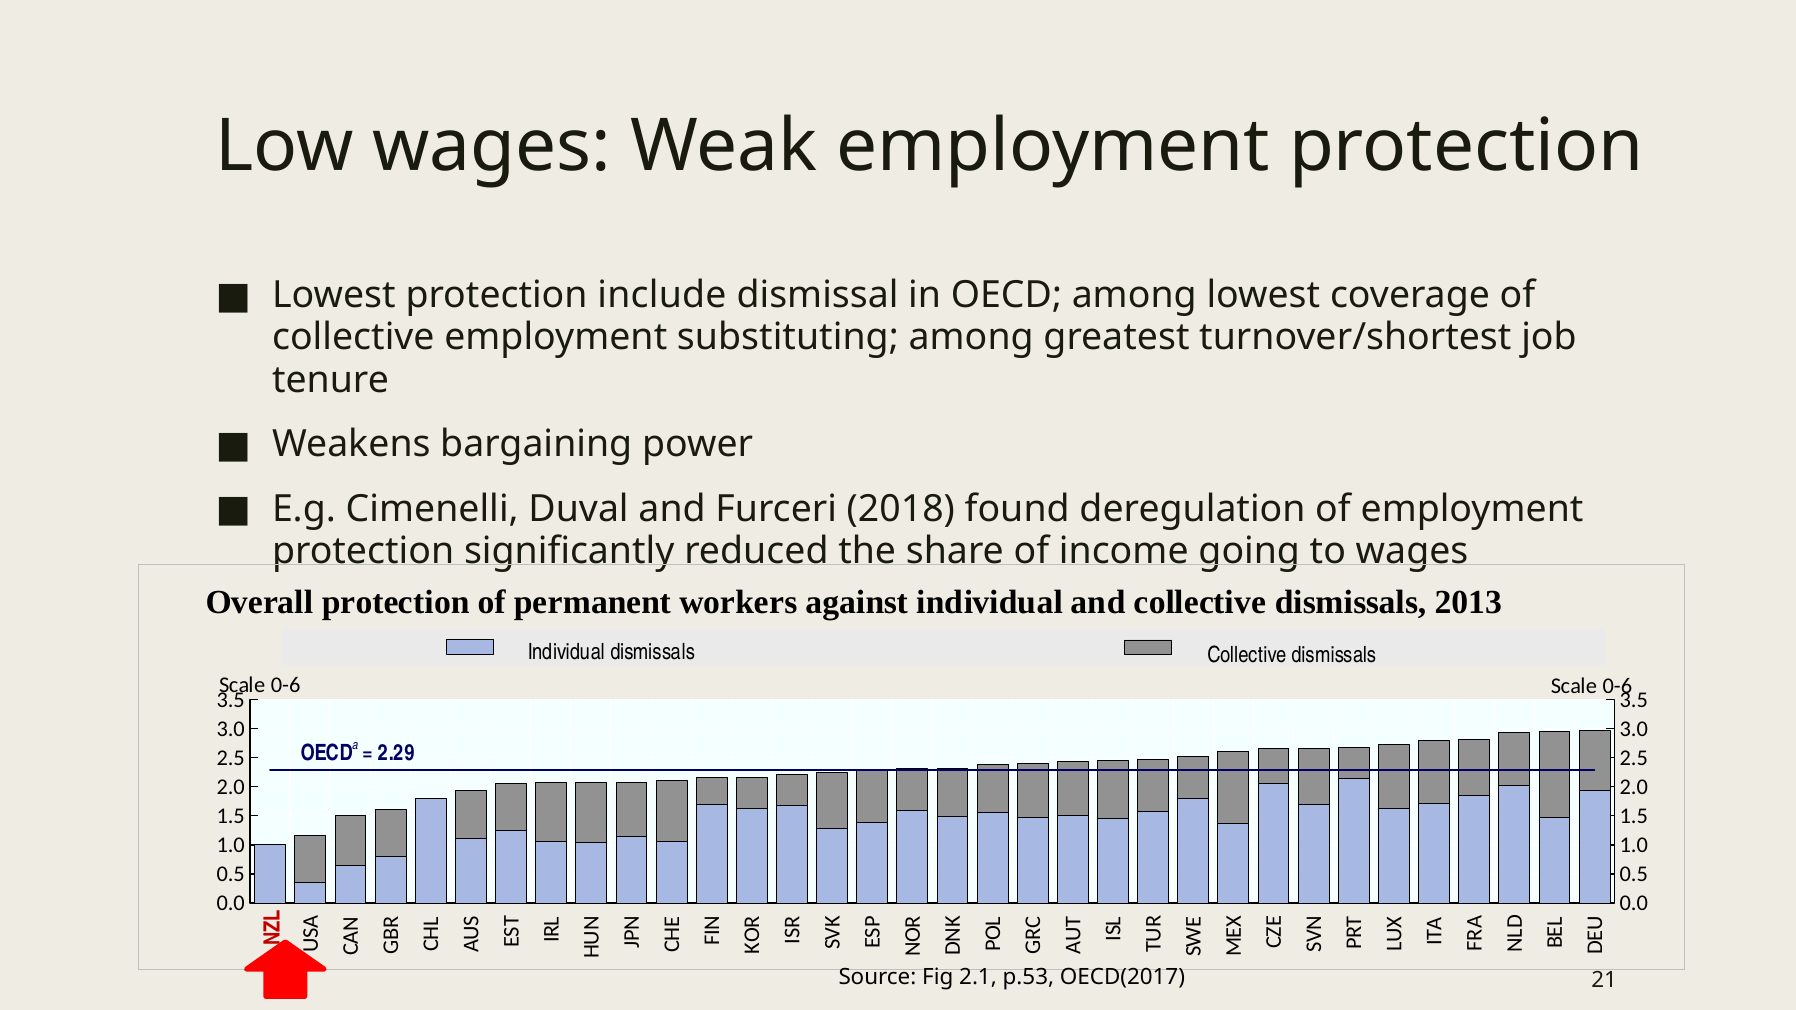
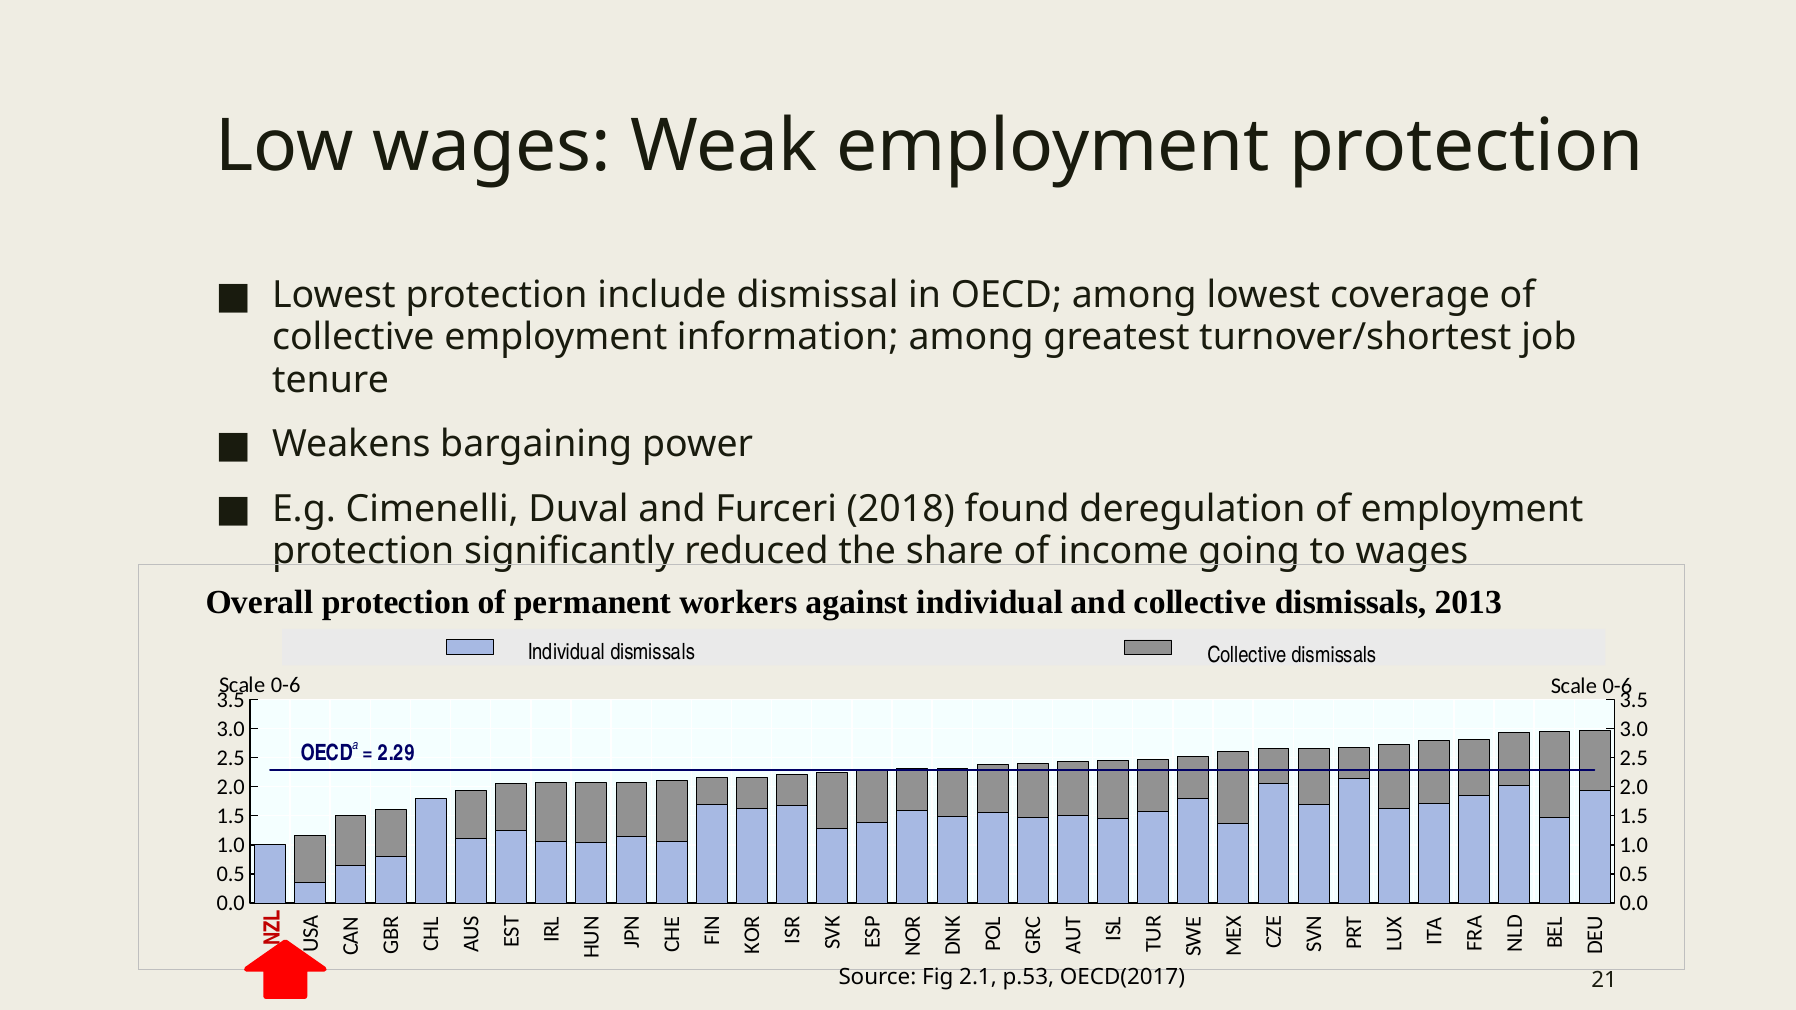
substituting: substituting -> information (788, 338)
